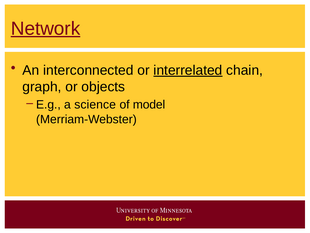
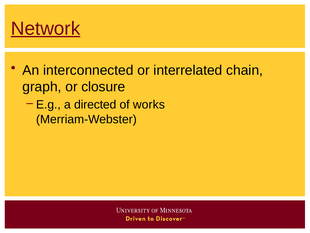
interrelated underline: present -> none (188, 70)
objects: objects -> closure (103, 87)
science: science -> directed (95, 105)
model: model -> works (149, 105)
